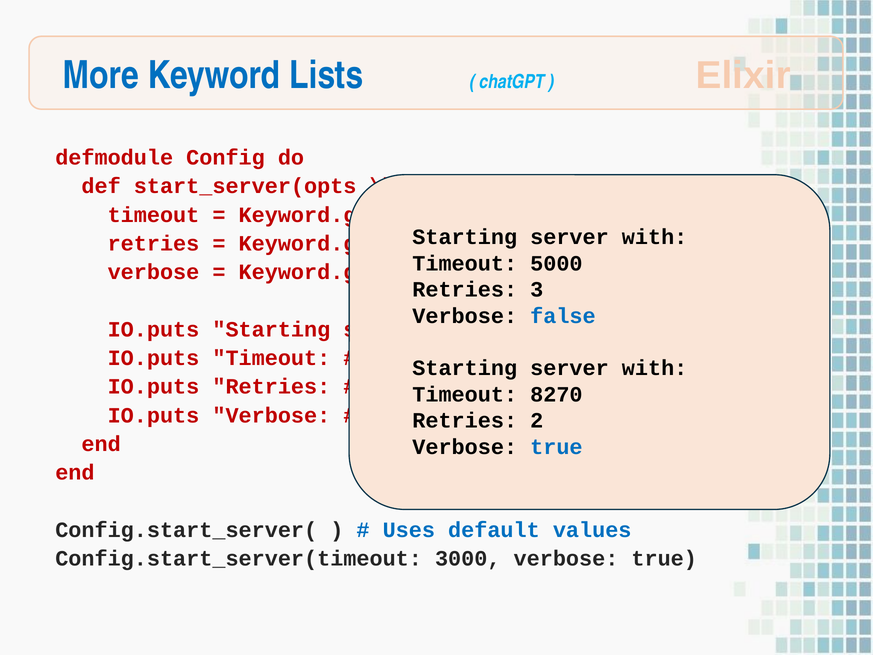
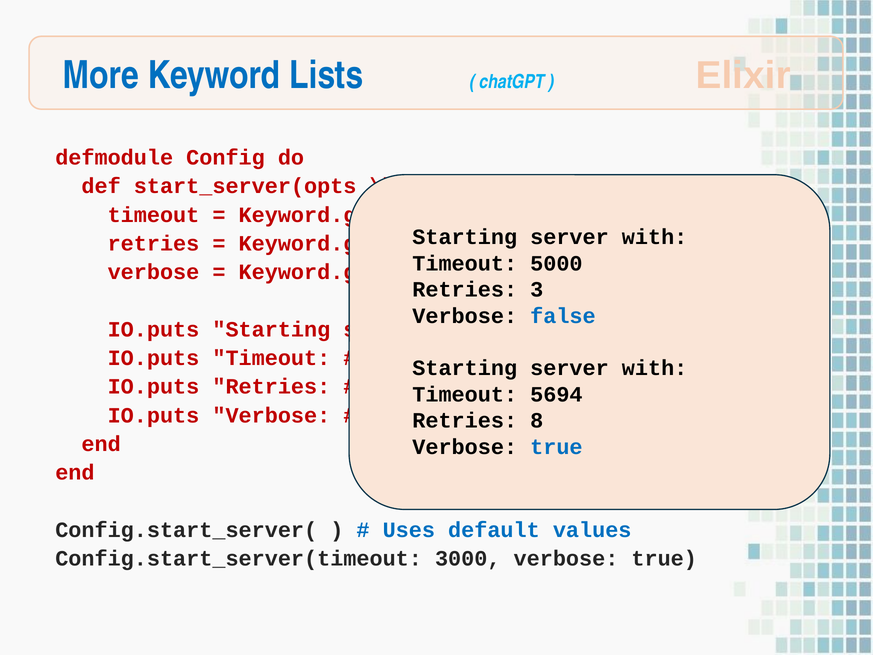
8270: 8270 -> 5694 (556, 394)
2: 2 -> 8 (537, 420)
